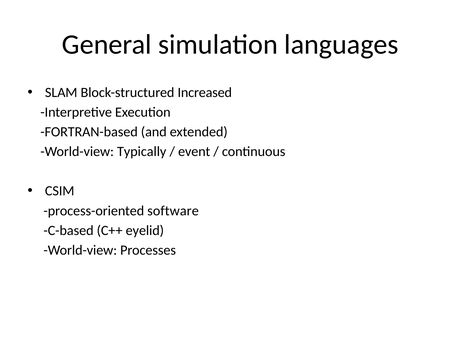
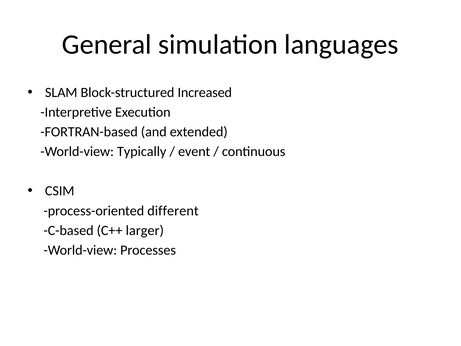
software: software -> different (173, 211)
eyelid: eyelid -> larger (145, 230)
